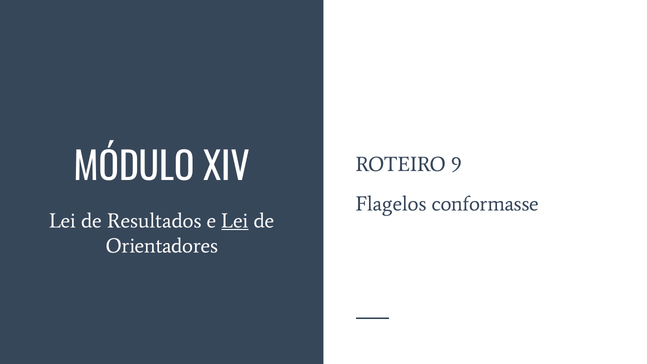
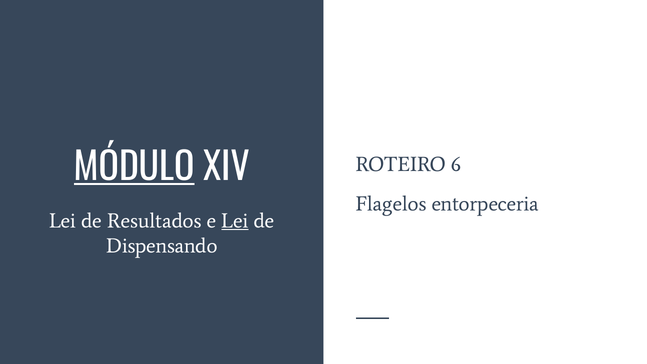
9: 9 -> 6 (456, 164)
MÓDULO underline: none -> present (134, 168)
conformasse: conformasse -> entorpeceria (485, 204)
Orientadores: Orientadores -> Dispensando (162, 246)
